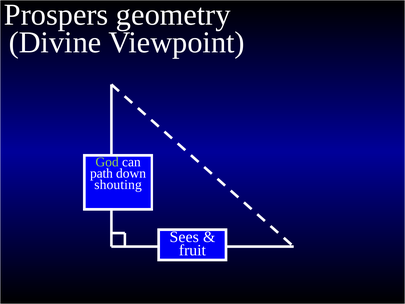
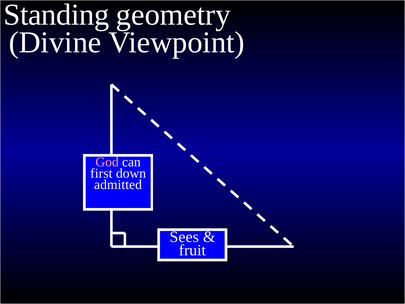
Prospers: Prospers -> Standing (56, 15)
God colour: light green -> pink (107, 162)
path: path -> first (101, 173)
shouting: shouting -> admitted (118, 185)
